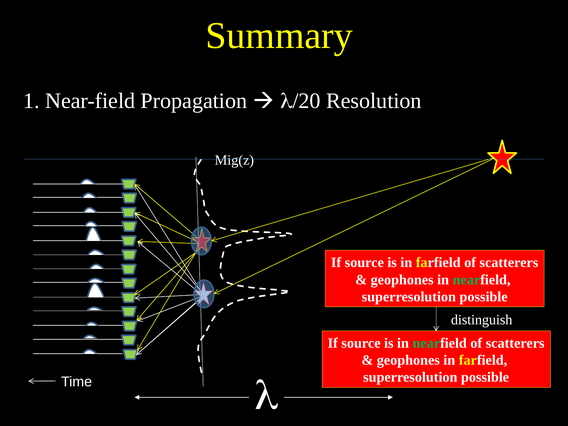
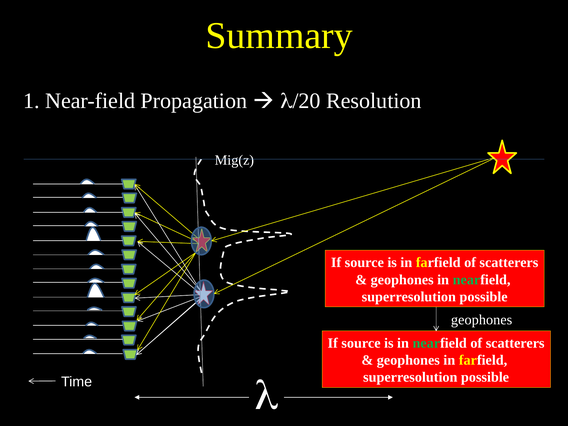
distinguish: distinguish -> geophones (482, 320)
